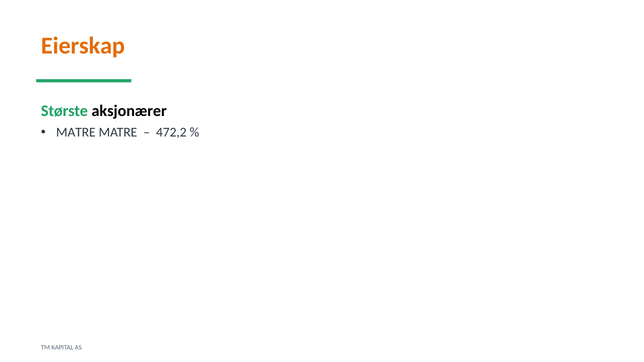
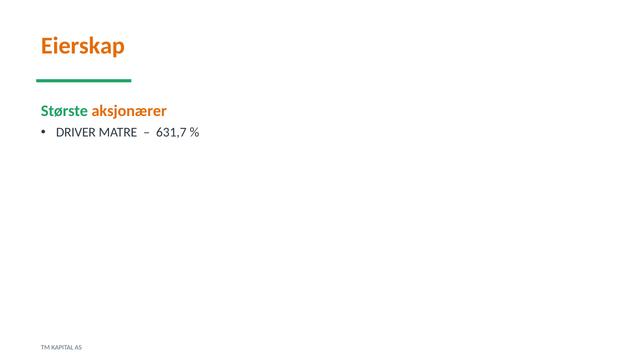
aksjonærer colour: black -> orange (129, 111)
MATRE: MATRE -> DRIVER (76, 132)
472,2: 472,2 -> 631,7 (171, 132)
